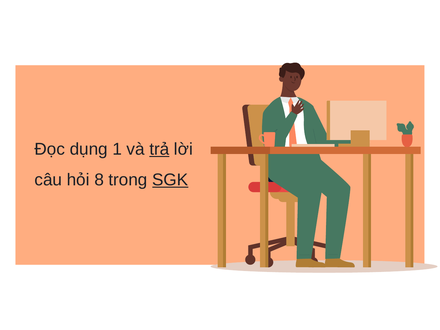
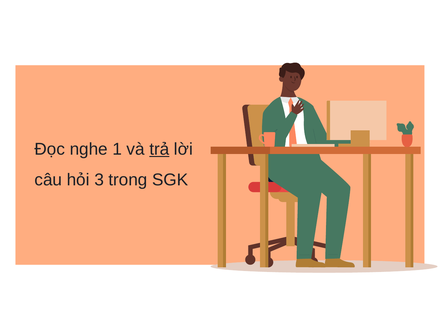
dụng: dụng -> nghe (89, 149)
8: 8 -> 3 (99, 180)
SGK underline: present -> none (170, 180)
